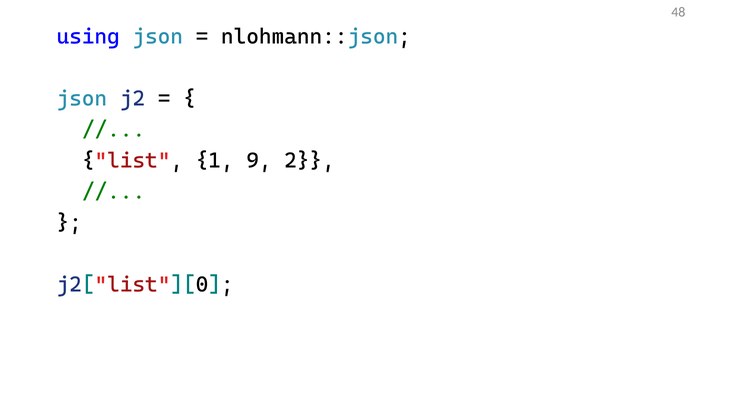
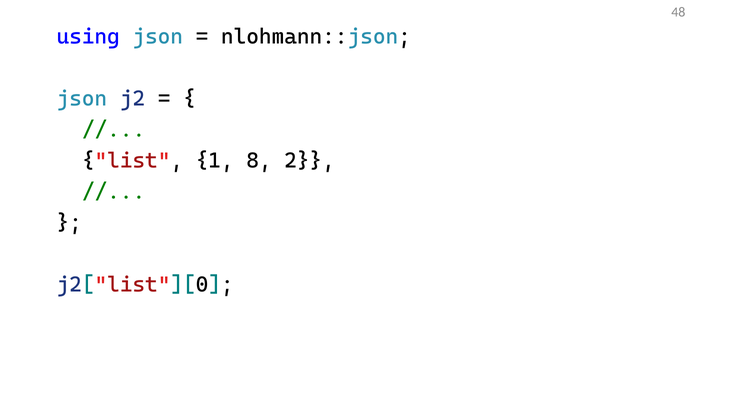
9: 9 -> 8 (259, 161)
